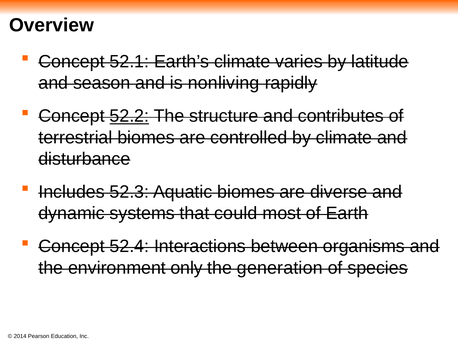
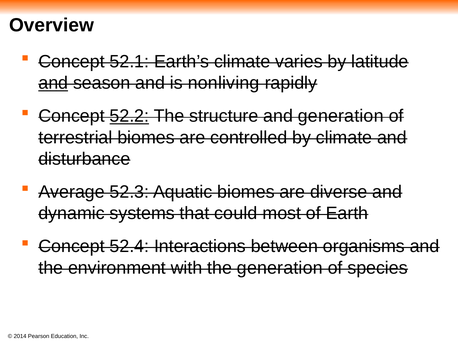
and underline: none -> present (53, 83)
and contributes: contributes -> generation (341, 116)
Includes: Includes -> Average (72, 192)
only: only -> with (187, 267)
